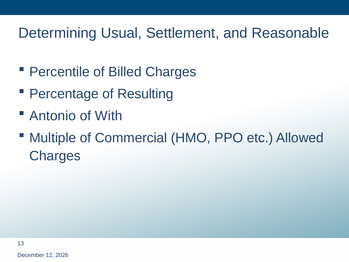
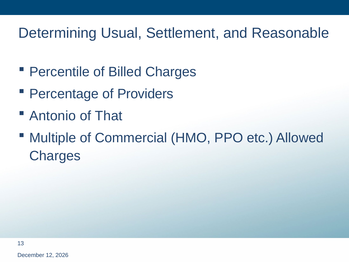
Resulting: Resulting -> Providers (145, 94)
With: With -> That (109, 116)
